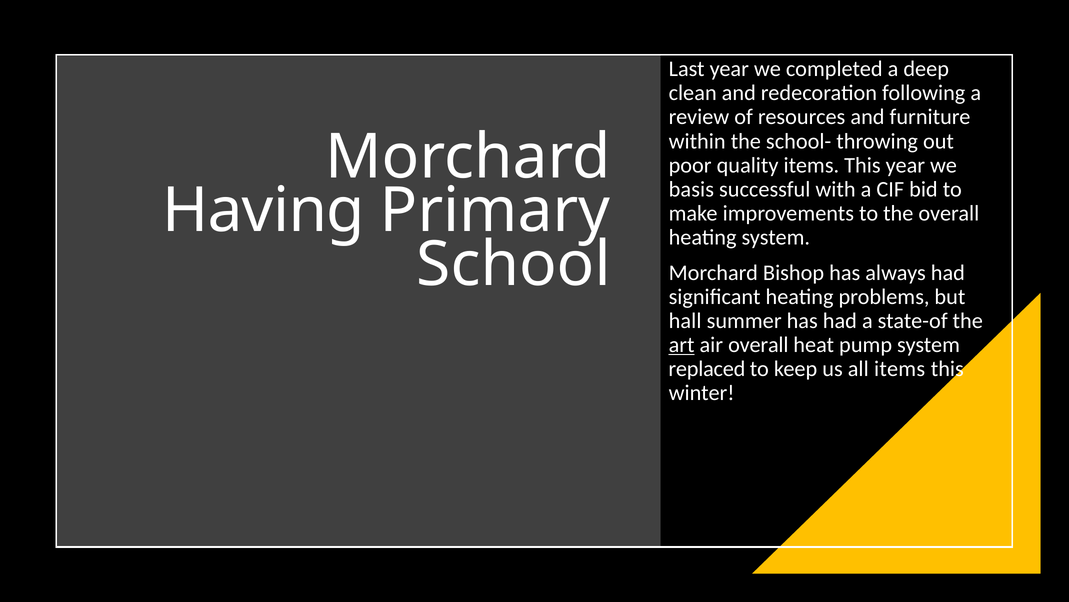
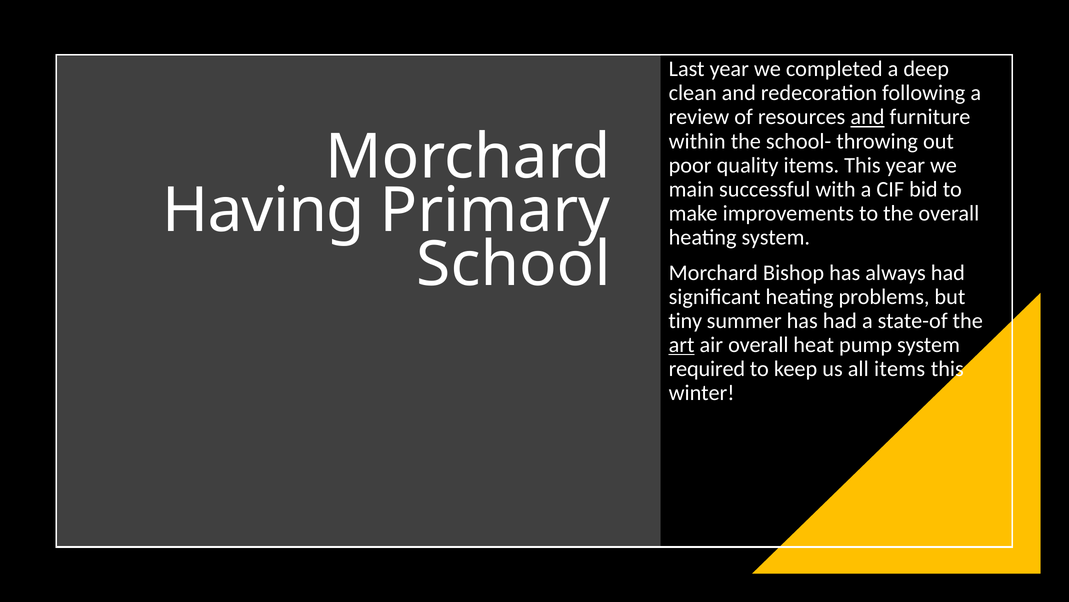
and underline: none -> present (868, 117)
basis: basis -> main (691, 189)
hall: hall -> tiny (685, 321)
replaced: replaced -> required (707, 369)
